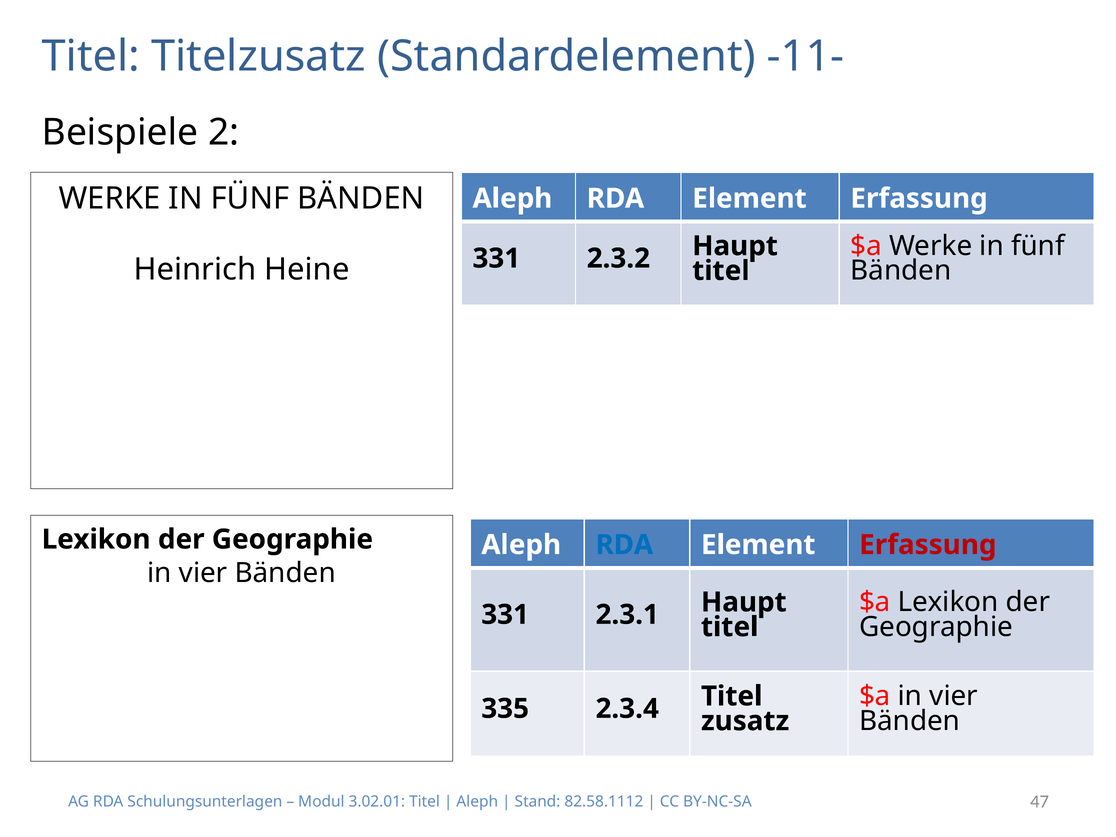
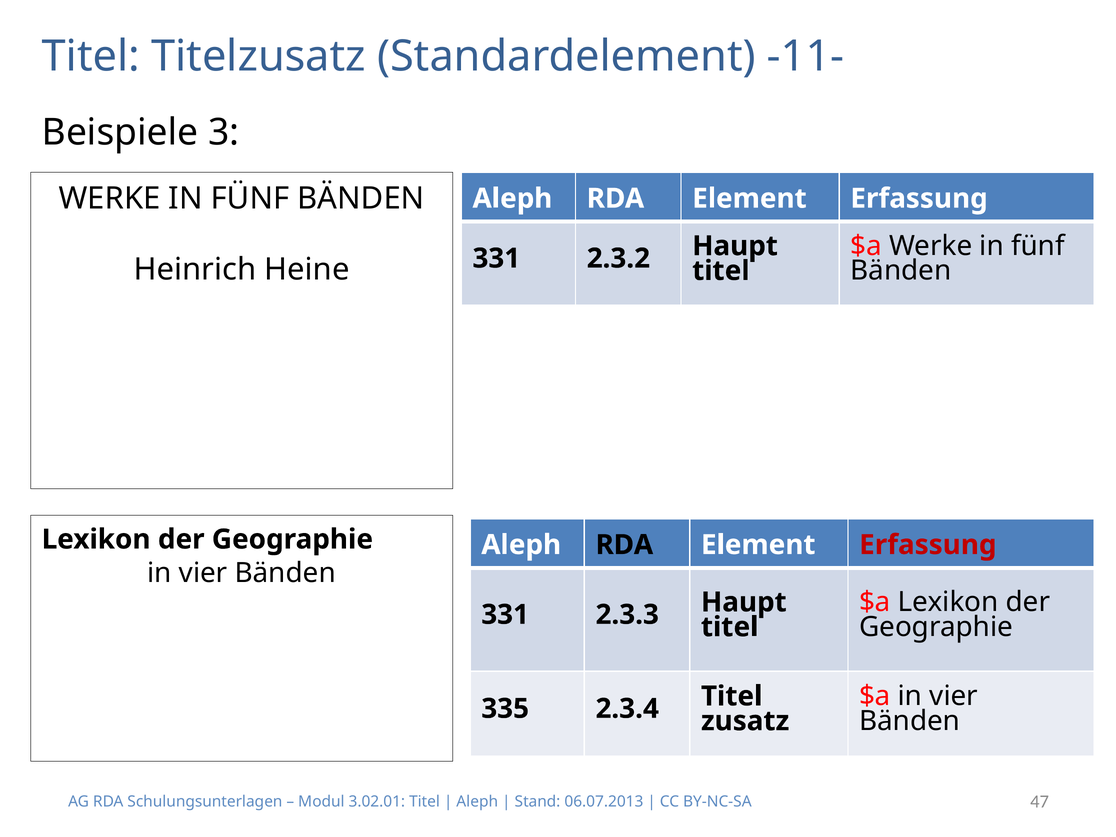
2: 2 -> 3 (224, 133)
RDA colour: blue -> black (624, 545)
2.3.1: 2.3.1 -> 2.3.3 (627, 615)
82.58.1112: 82.58.1112 -> 06.07.2013 (604, 802)
